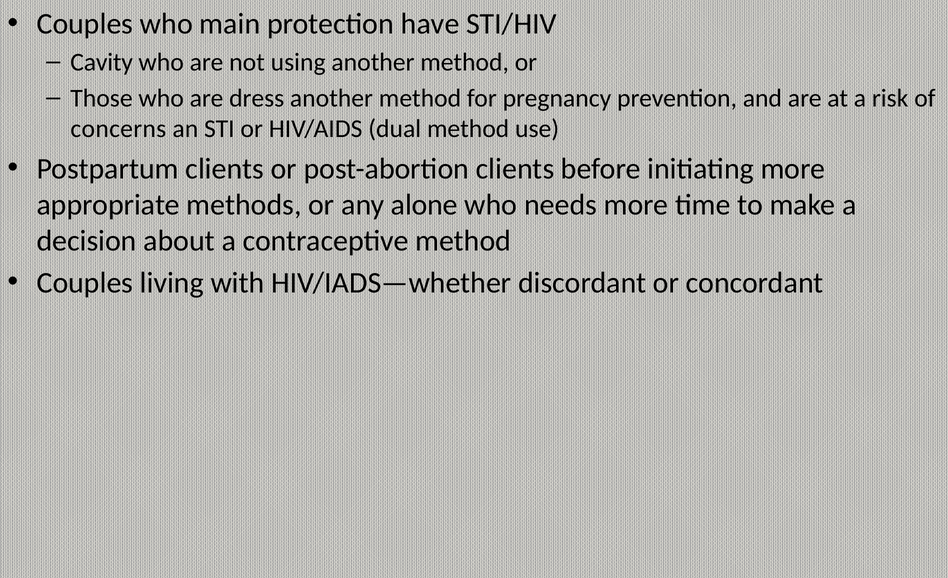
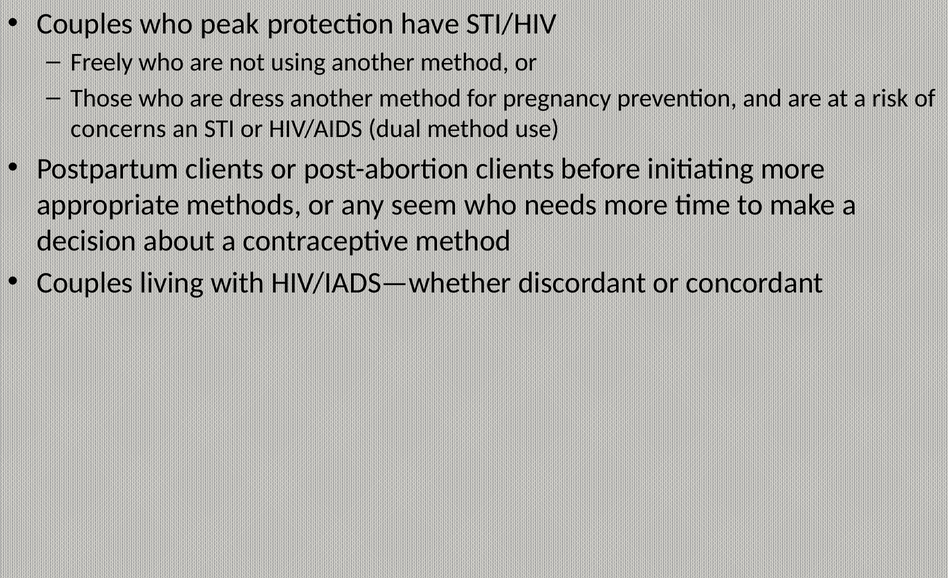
main: main -> peak (230, 24)
Cavity: Cavity -> Freely (102, 62)
alone: alone -> seem (424, 205)
